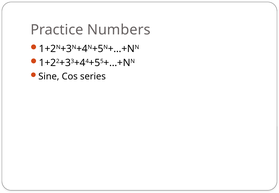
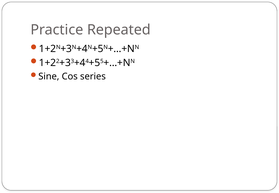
Numbers: Numbers -> Repeated (119, 30)
